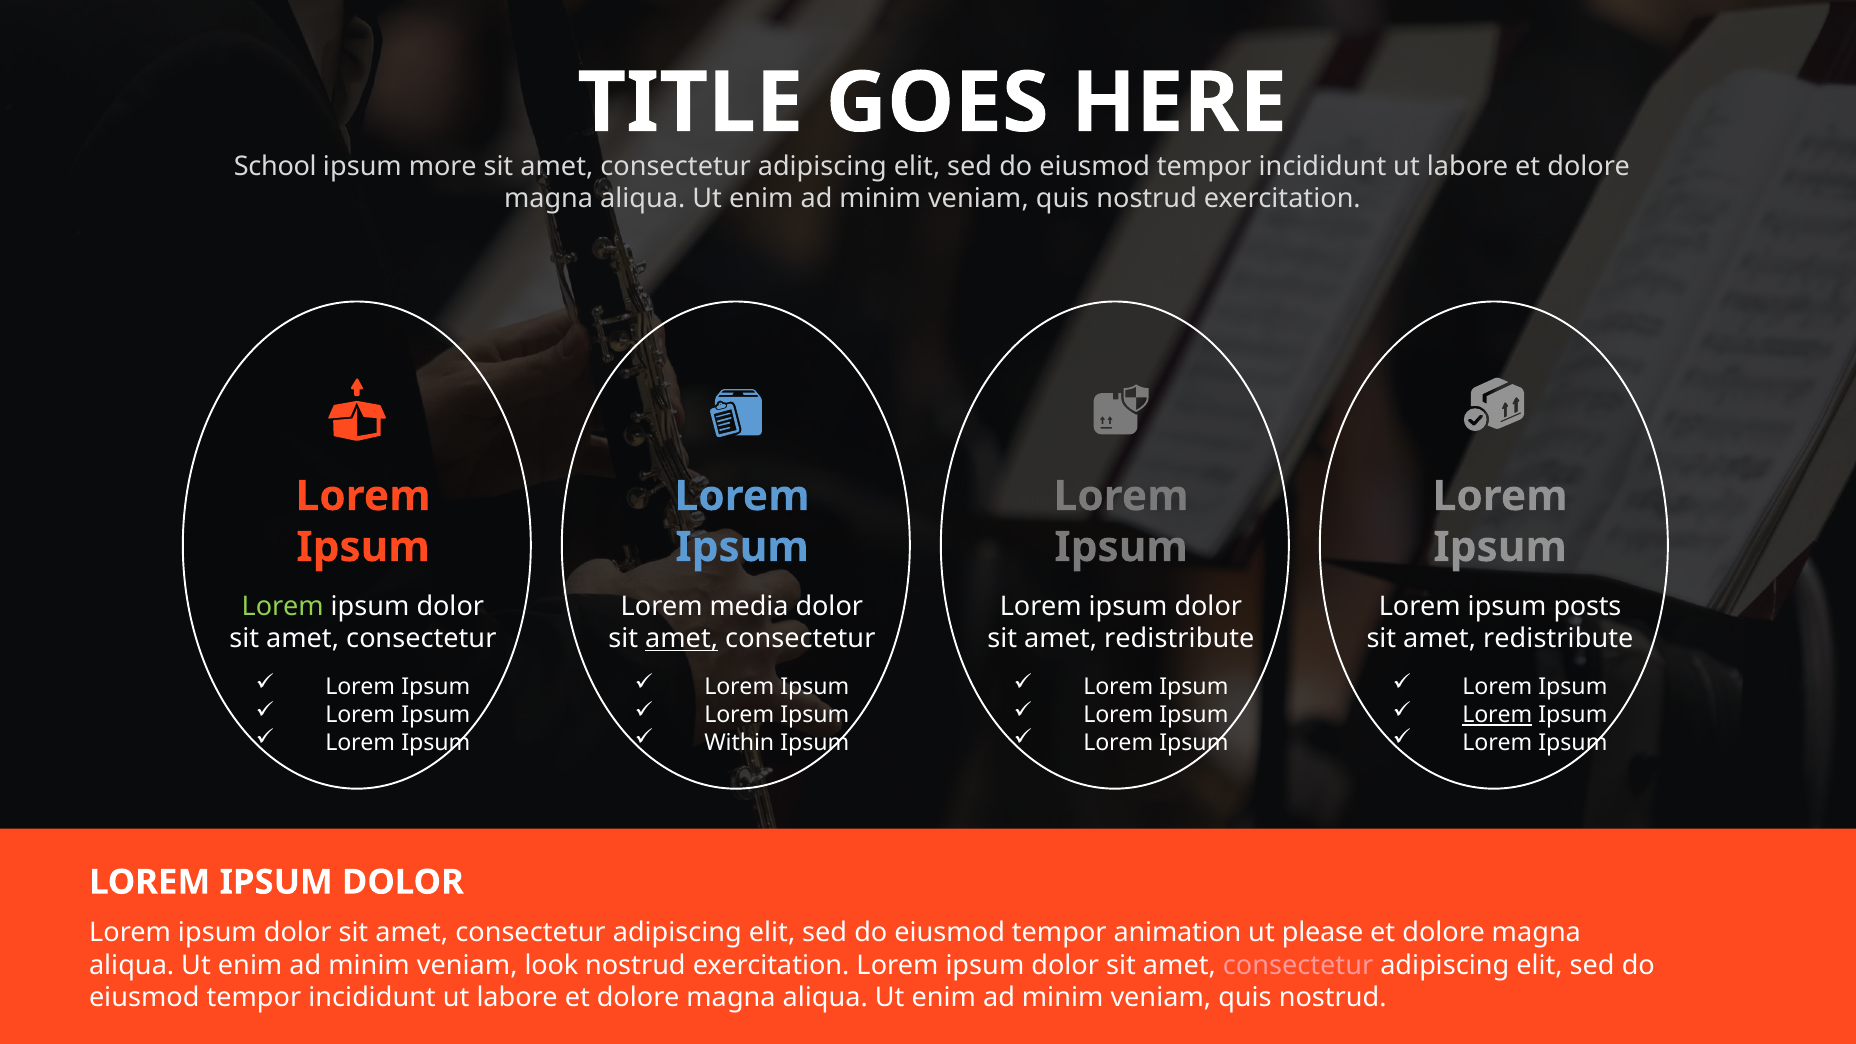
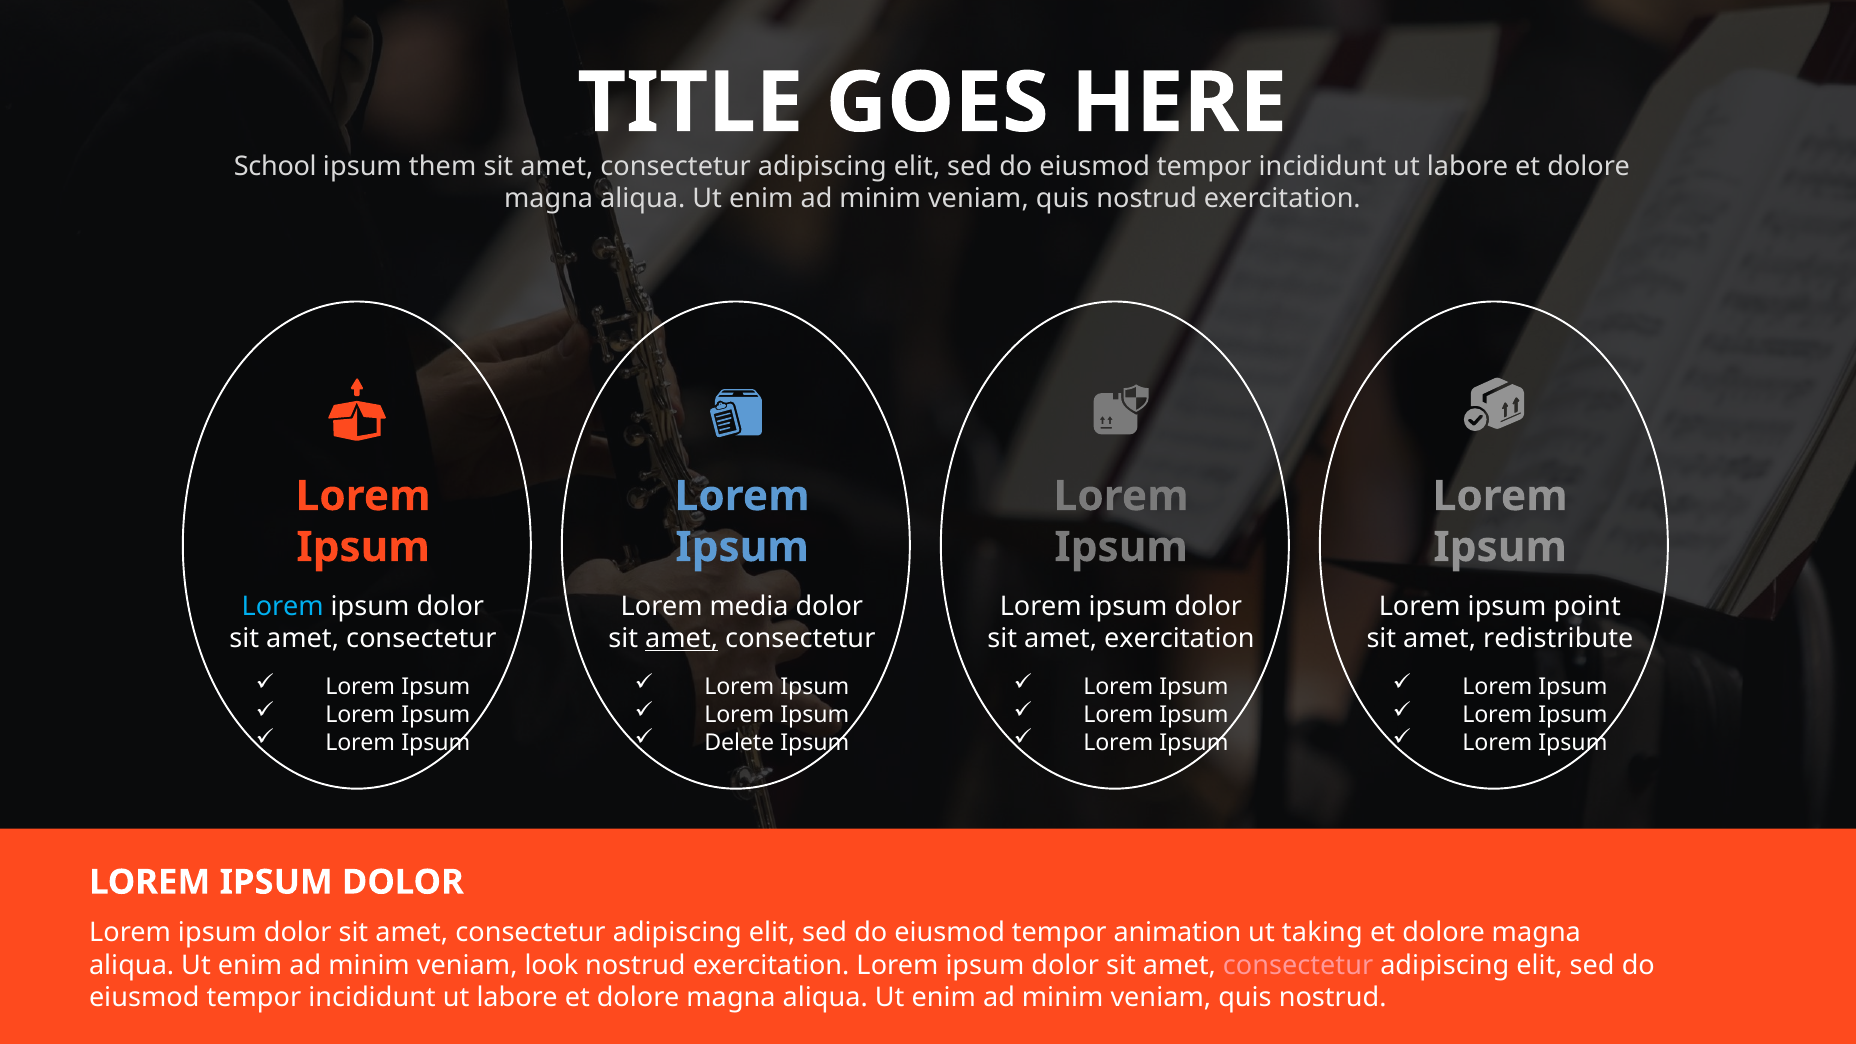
more: more -> them (443, 166)
Lorem colour: light green -> light blue (283, 606)
posts: posts -> point (1587, 606)
redistribute: redistribute -> exercitation (1179, 639)
Lorem underline: present -> none (1497, 715)
Within: Within -> Delete (739, 743)
please: please -> taking (1322, 933)
